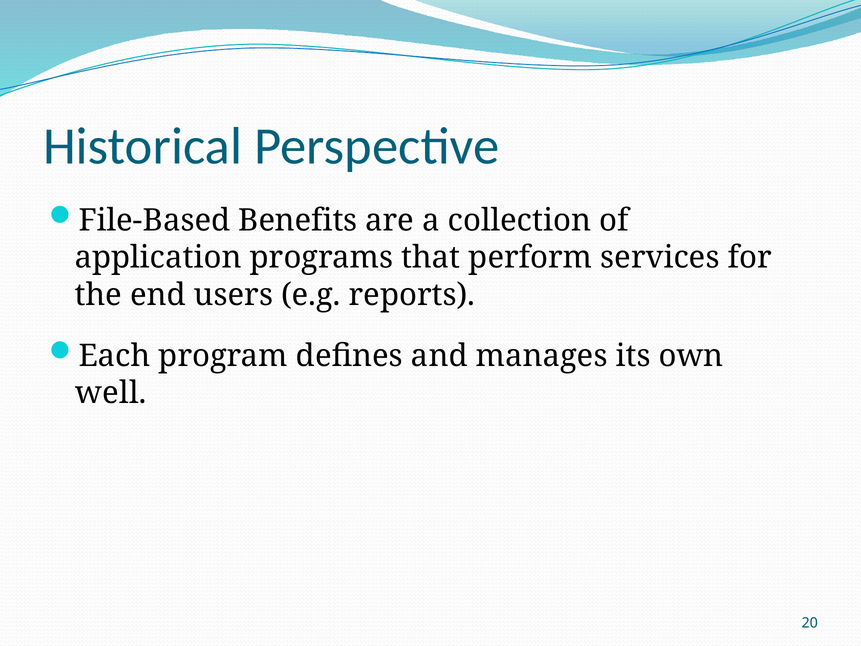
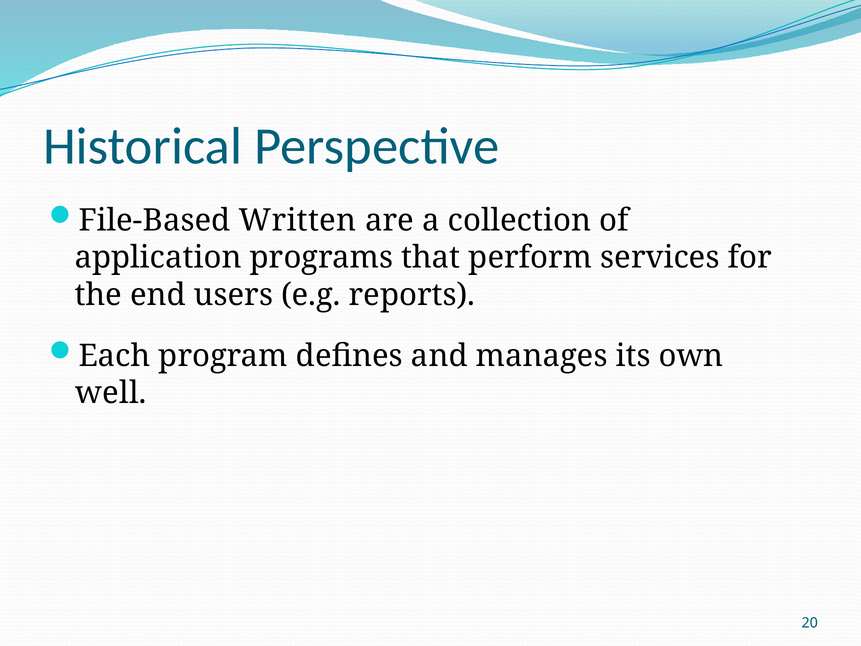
Benefits: Benefits -> Written (298, 220)
